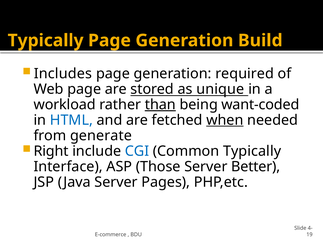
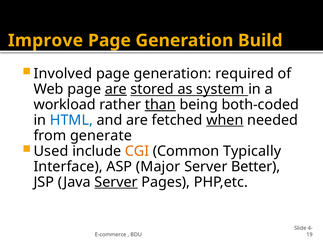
Typically: Typically -> Improve (45, 41)
Includes: Includes -> Involved (63, 74)
are underline: none -> present (116, 89)
unique: unique -> system (220, 89)
want-coded: want-coded -> both-coded (260, 105)
Right: Right -> Used (51, 151)
CGI colour: blue -> orange (137, 151)
Those: Those -> Major (158, 167)
Server underline: none -> present (116, 182)
